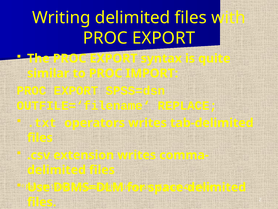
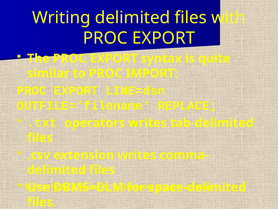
SPSS=dsn: SPSS=dsn -> LINE=dsn (135, 90)
